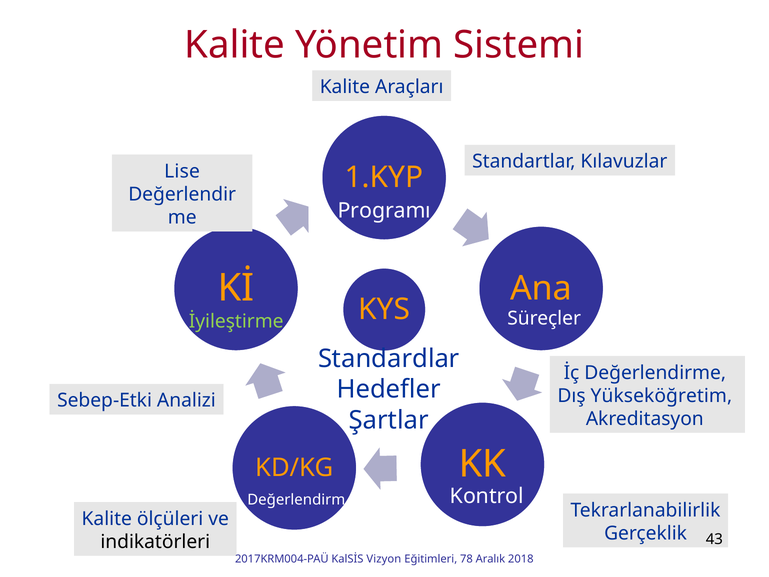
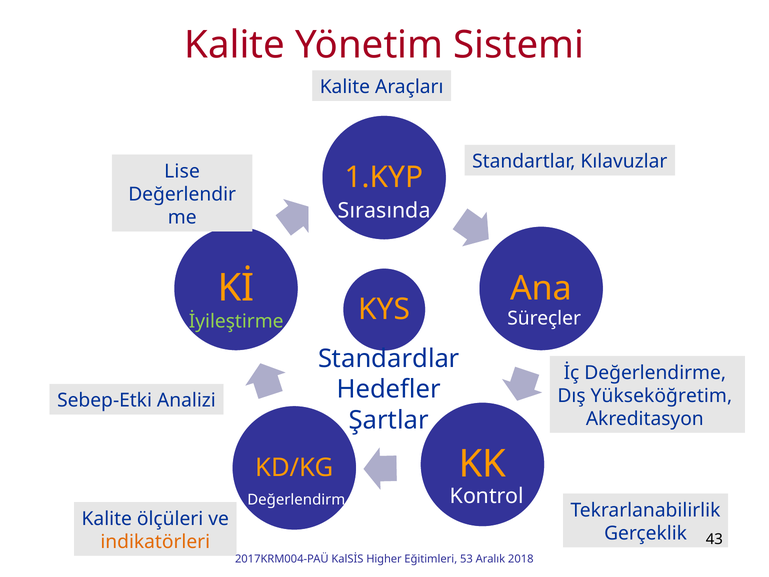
Programı: Programı -> Sırasında (384, 211)
indikatörleri colour: black -> orange (155, 542)
Vizyon: Vizyon -> Higher (384, 559)
78: 78 -> 53 (466, 559)
